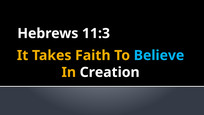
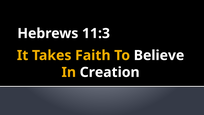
Believe colour: light blue -> white (159, 55)
